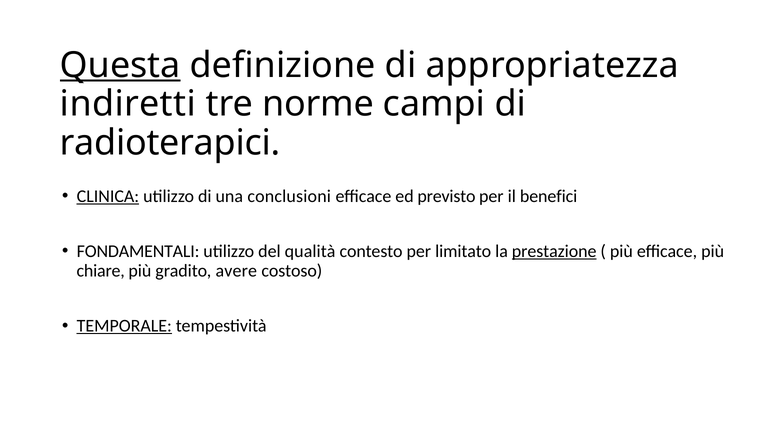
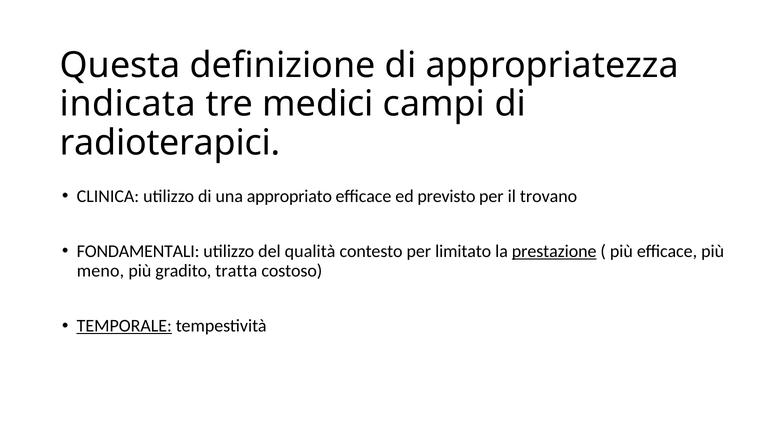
Questa underline: present -> none (120, 65)
indiretti: indiretti -> indicata (128, 104)
norme: norme -> medici (318, 104)
CLINICA underline: present -> none (108, 196)
conclusioni: conclusioni -> appropriato (289, 196)
benefici: benefici -> trovano (549, 196)
chiare: chiare -> meno (100, 271)
avere: avere -> tratta (236, 271)
